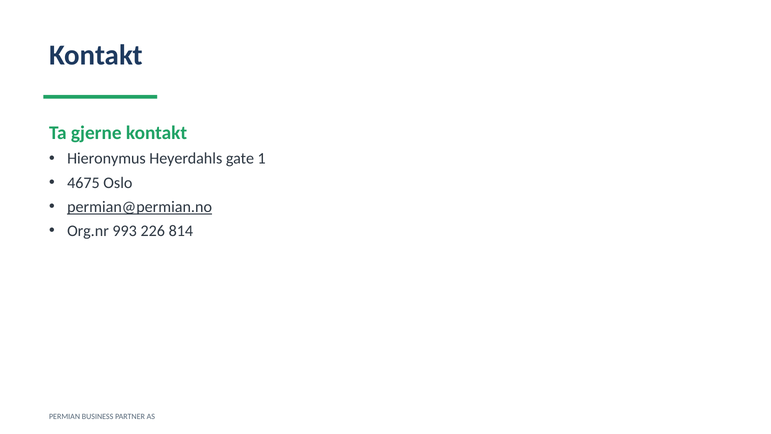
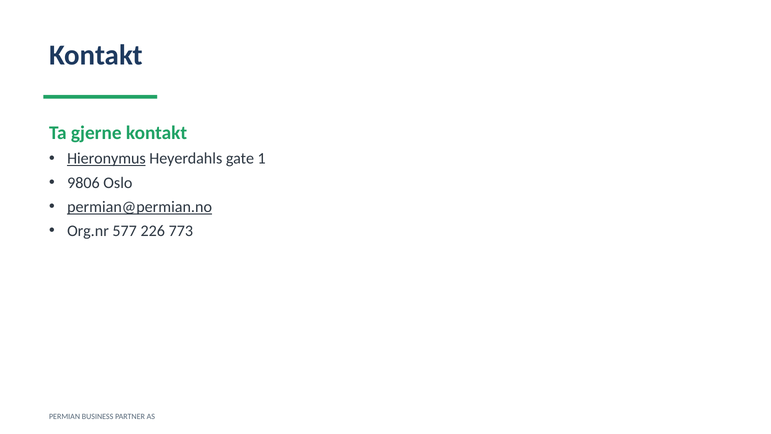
Hieronymus underline: none -> present (106, 159)
4675: 4675 -> 9806 (83, 183)
993: 993 -> 577 (125, 231)
814: 814 -> 773 (181, 231)
